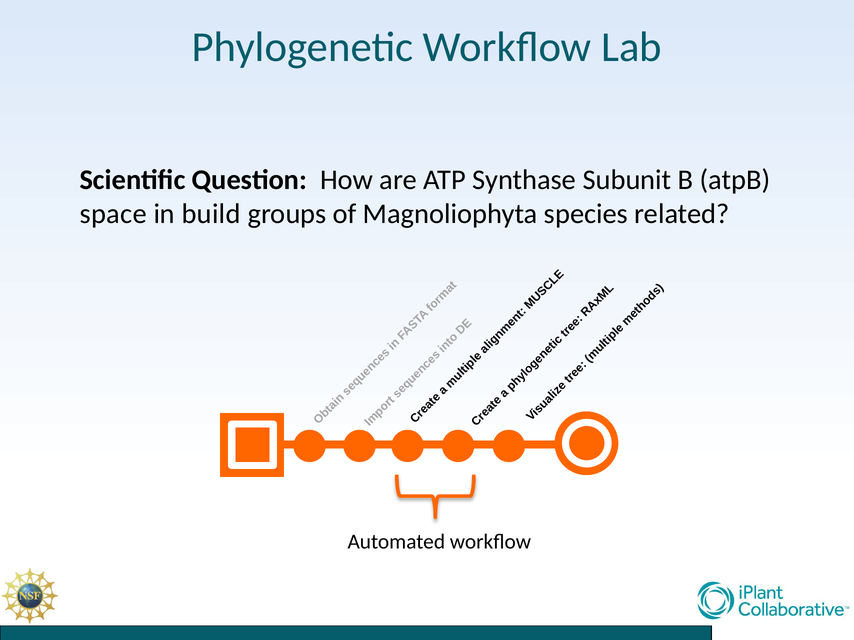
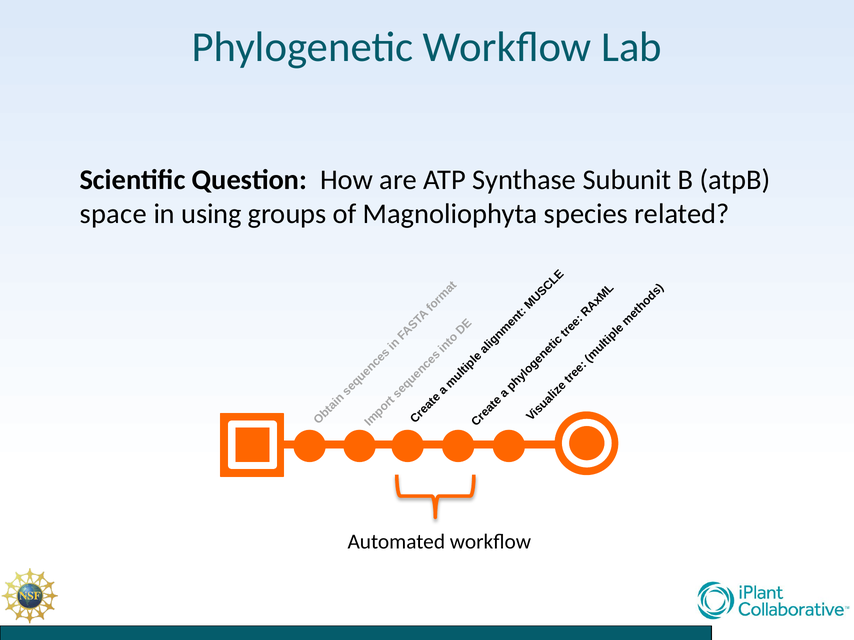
build: build -> using (211, 214)
